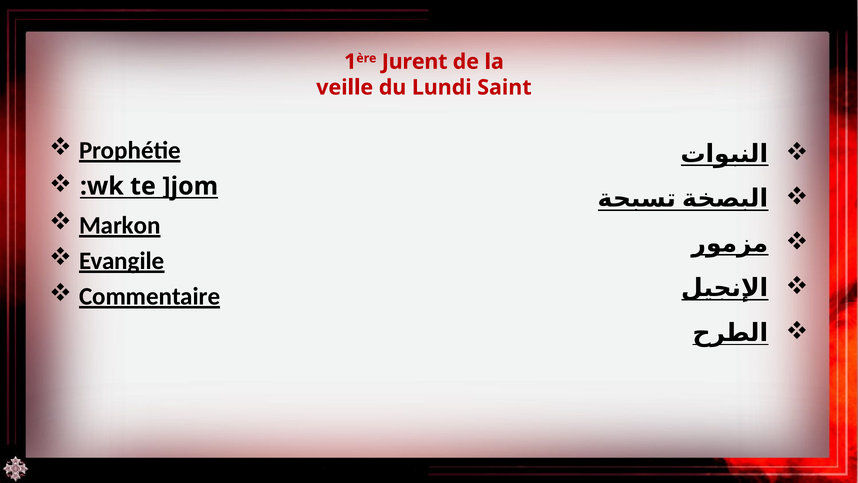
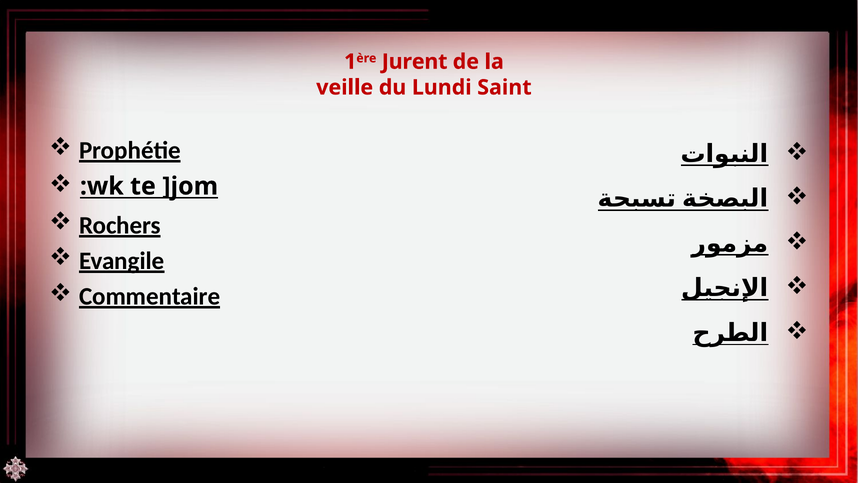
Markon: Markon -> Rochers (120, 225)
